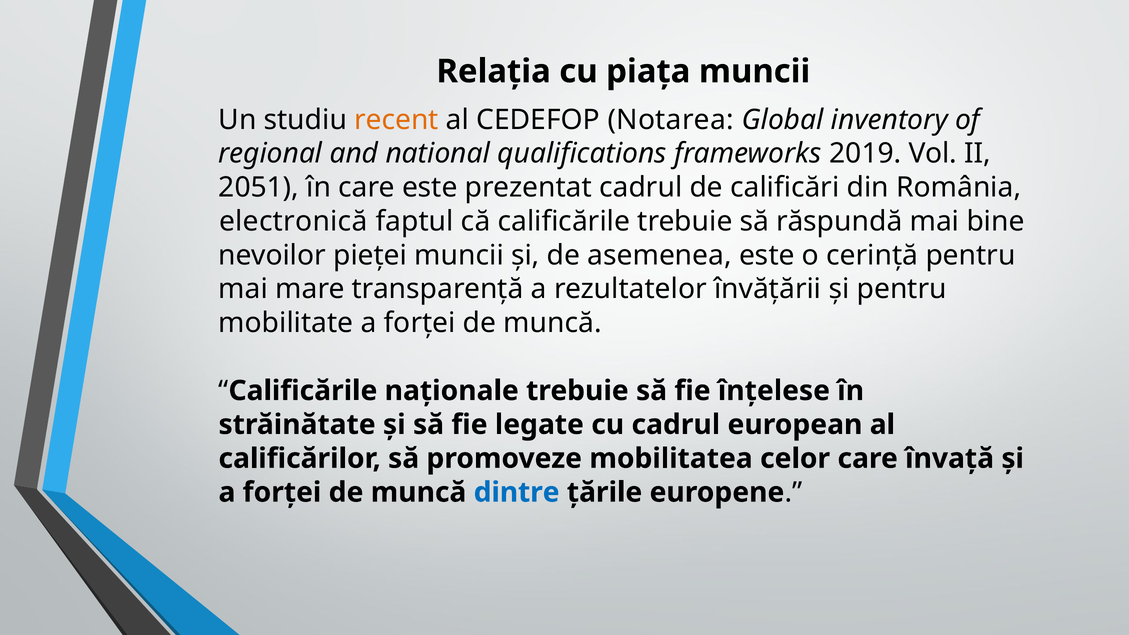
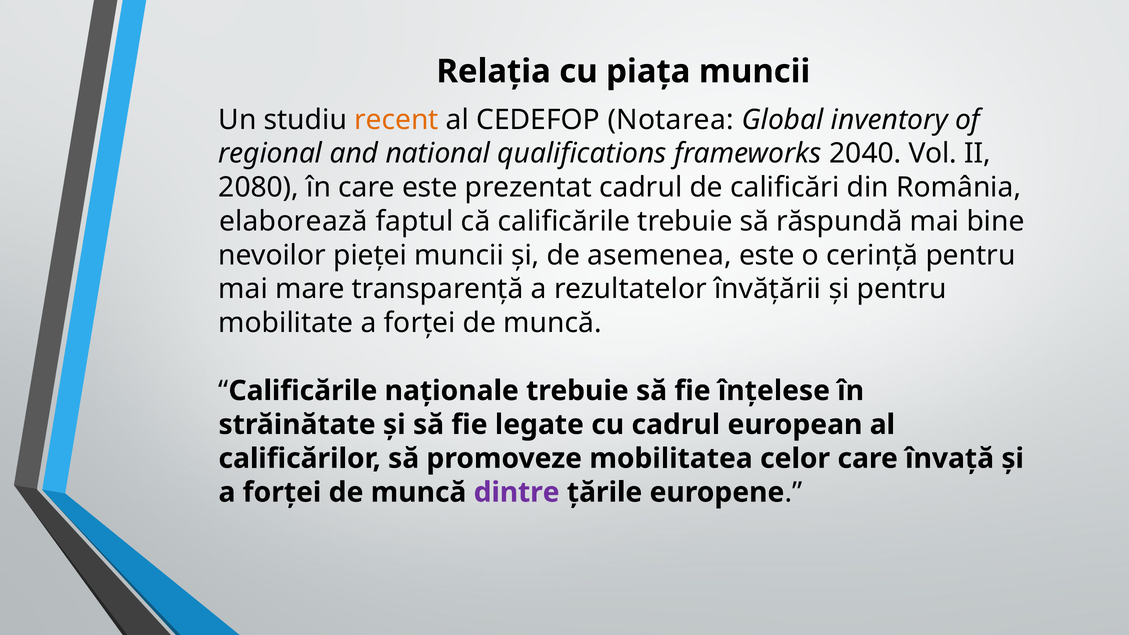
2019: 2019 -> 2040 (865, 154)
2051: 2051 -> 2080 (259, 188)
electronică: electronică -> elaborează (293, 221)
dintre colour: blue -> purple (517, 492)
